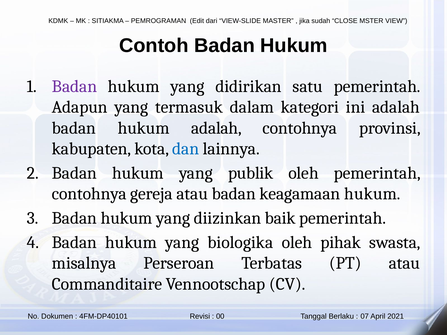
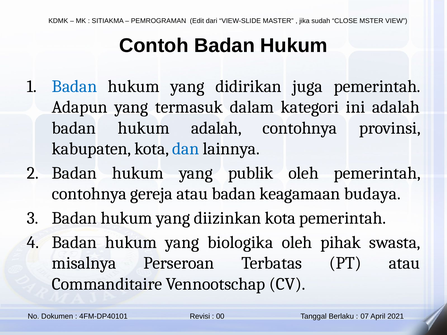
Badan colour: purple -> blue (74, 86)
satu: satu -> juga (308, 86)
keagamaan hukum: hukum -> budaya (372, 194)
diizinkan baik: baik -> kota (280, 218)
